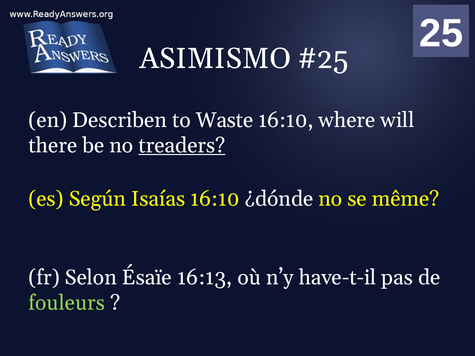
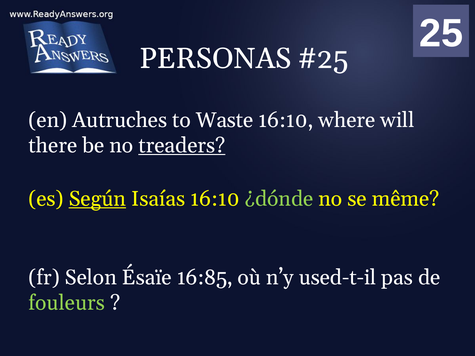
ASIMISMO: ASIMISMO -> PERSONAS (215, 59)
Describen: Describen -> Autruches (120, 120)
Según underline: none -> present (97, 199)
¿dónde colour: white -> light green (279, 199)
16:13: 16:13 -> 16:85 (205, 278)
have-t-il: have-t-il -> used-t-il (338, 278)
